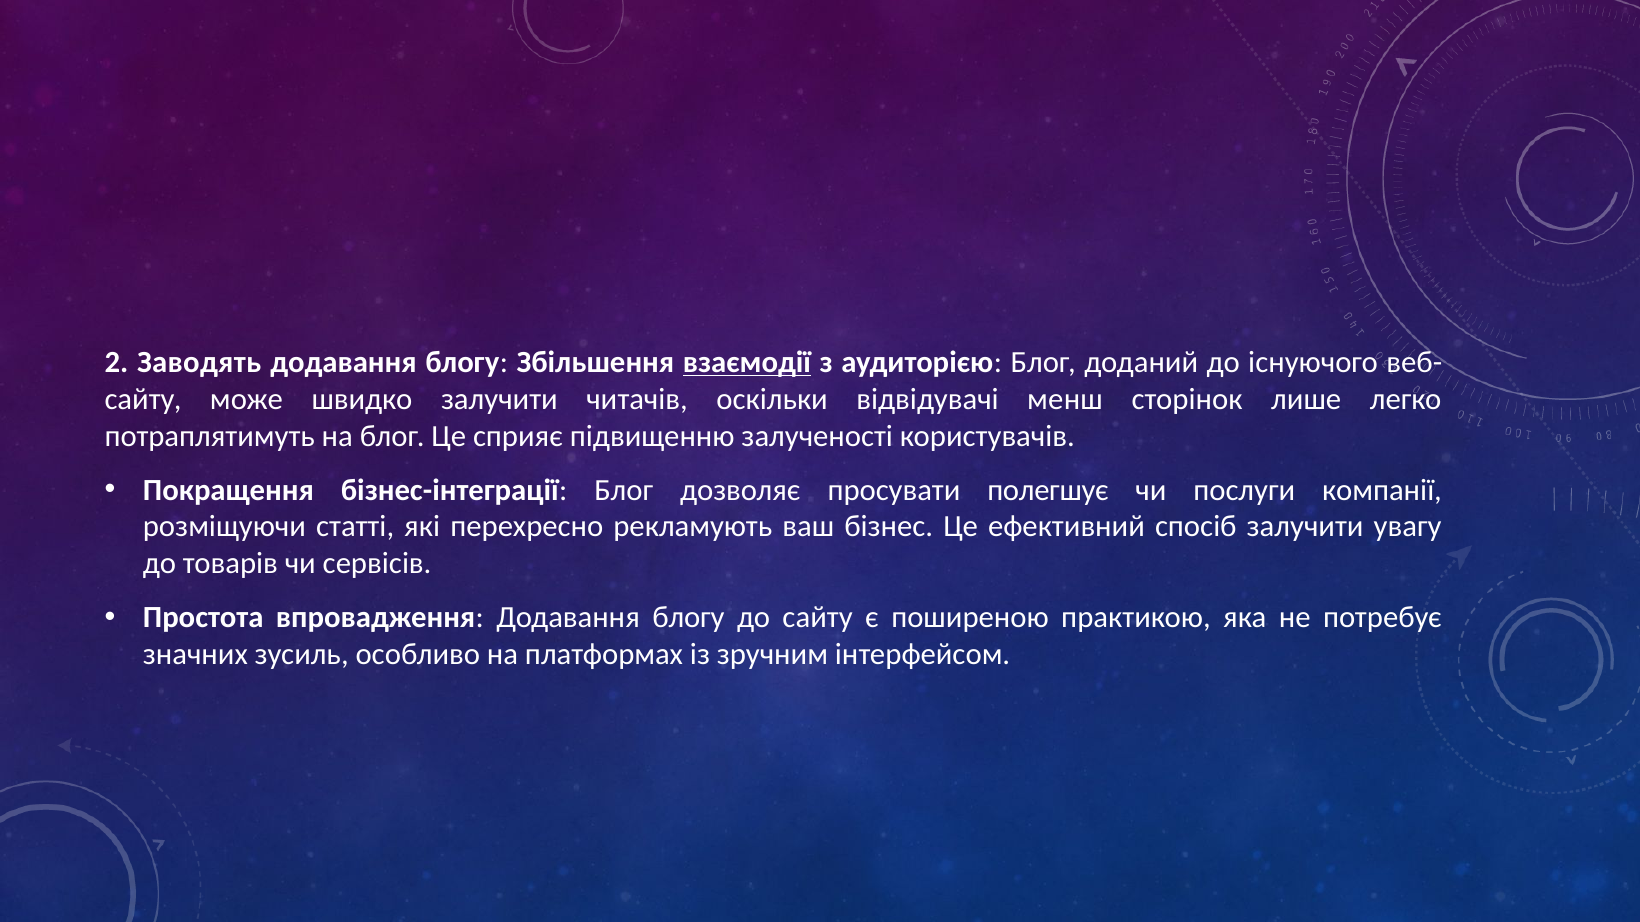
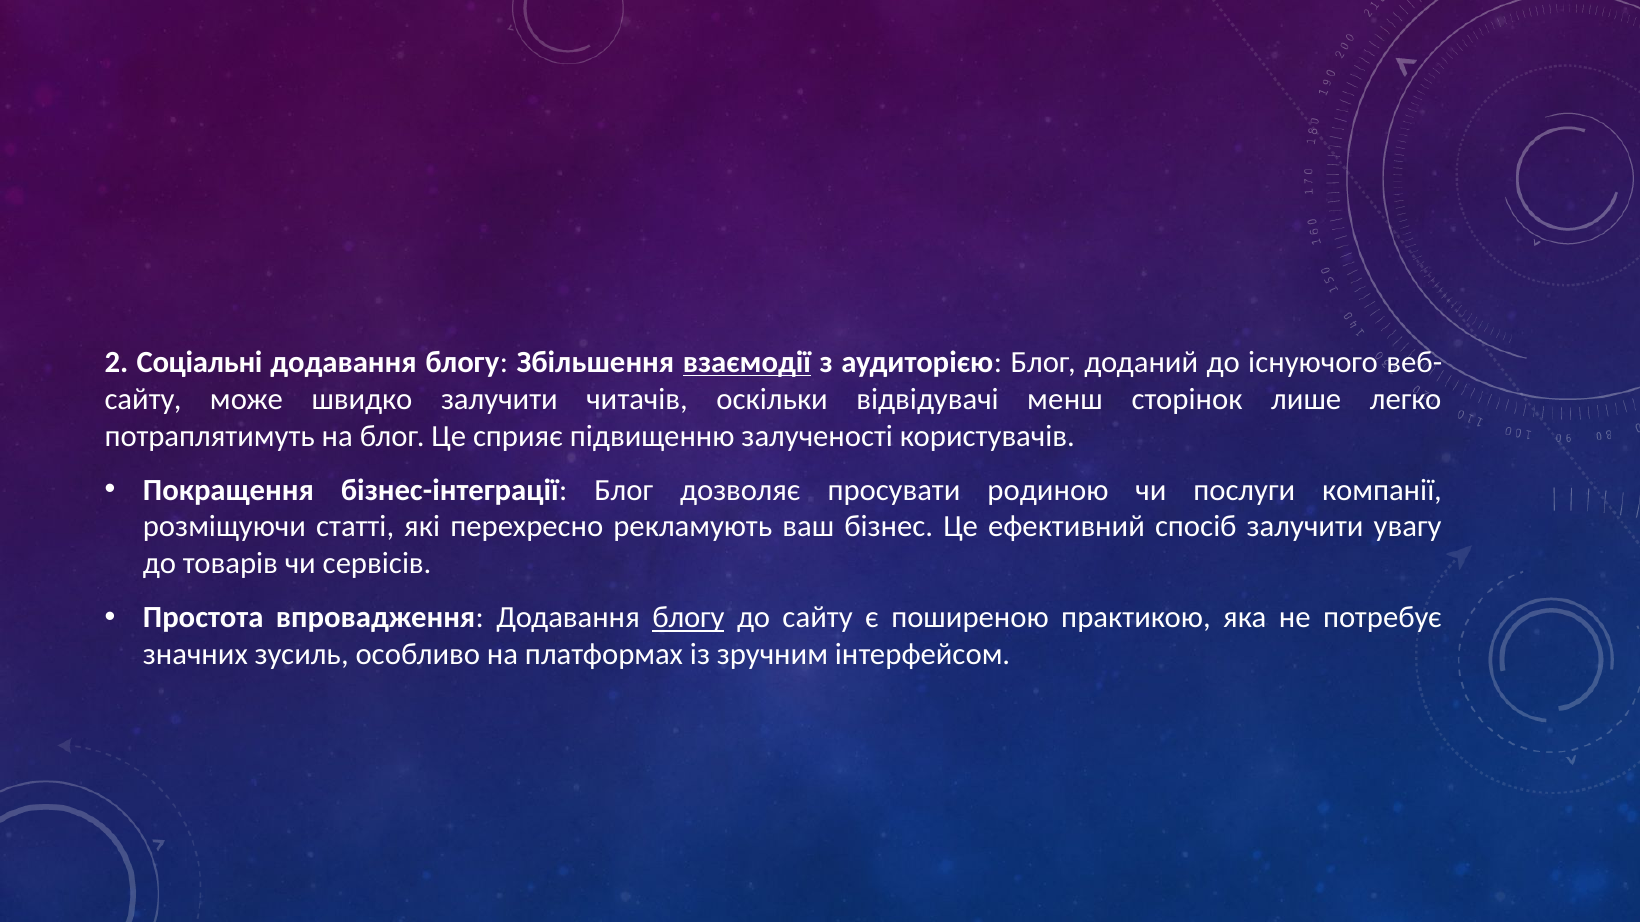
Заводять: Заводять -> Соціальні (200, 362)
полегшує: полегшує -> родиною (1048, 490)
блогу underline: none -> present (689, 618)
